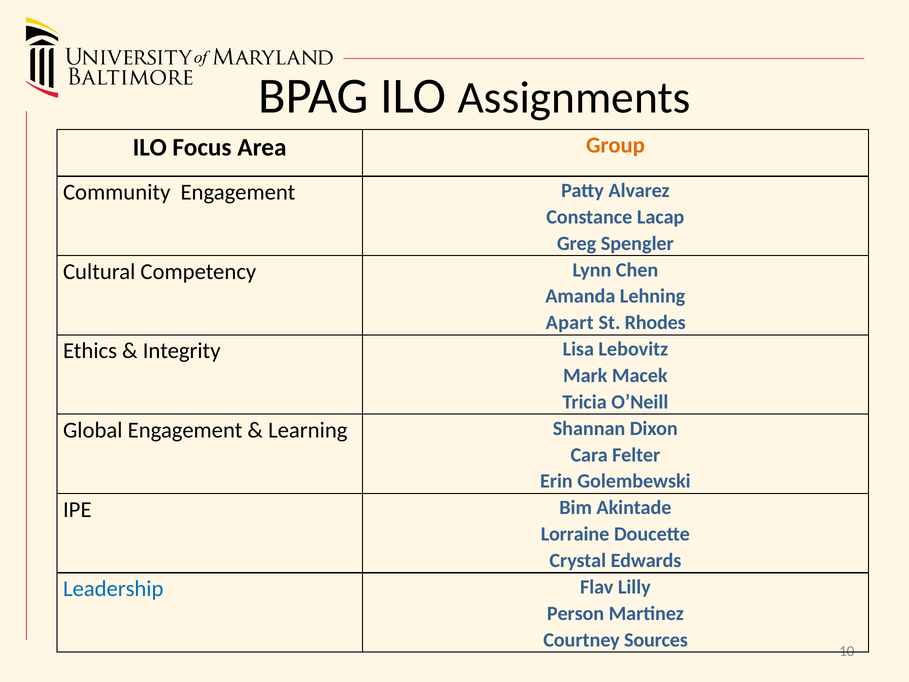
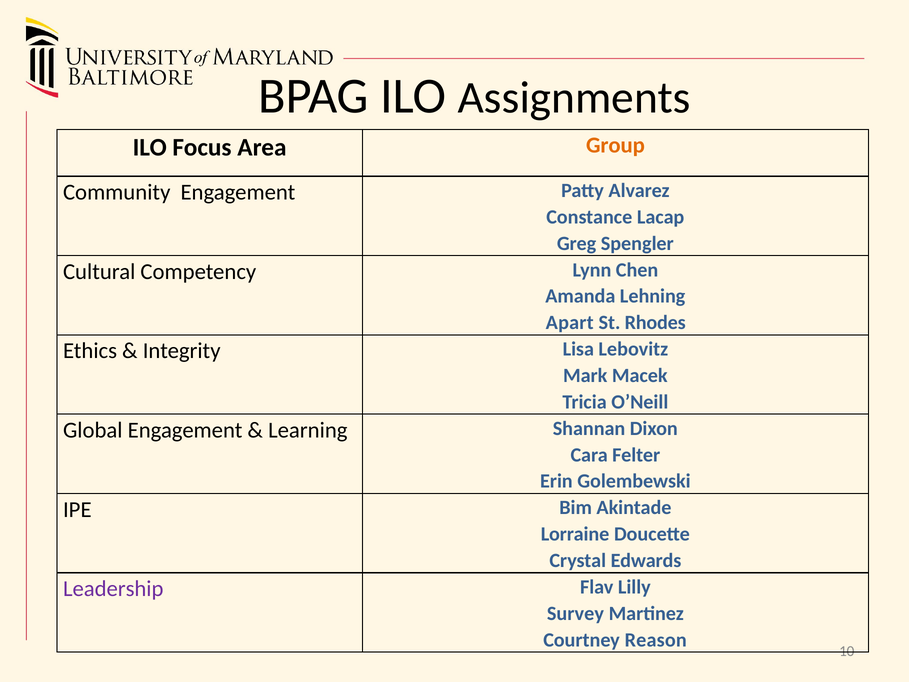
Leadership colour: blue -> purple (113, 589)
Person: Person -> Survey (575, 613)
Sources: Sources -> Reason (656, 640)
